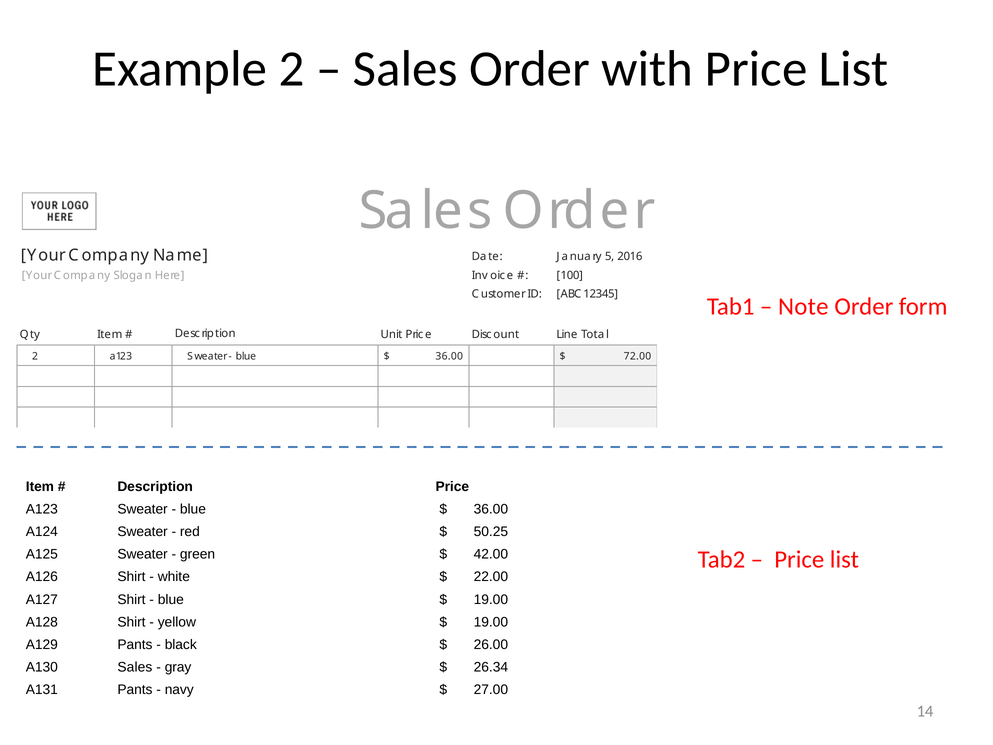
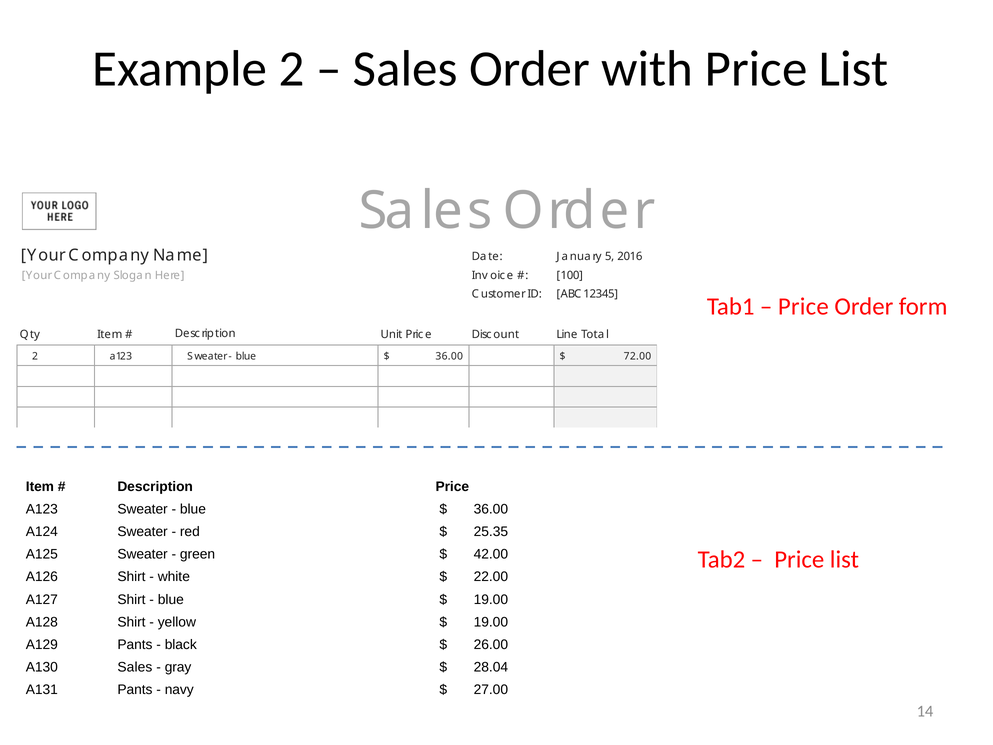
Note: Note -> Price (803, 307)
50.25: 50.25 -> 25.35 (491, 532)
26.34: 26.34 -> 28.04 (491, 667)
